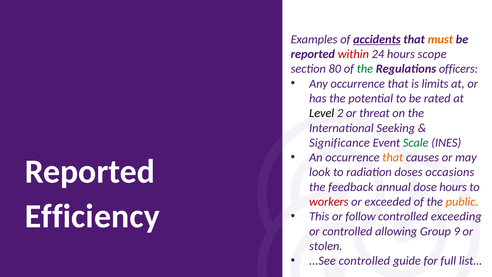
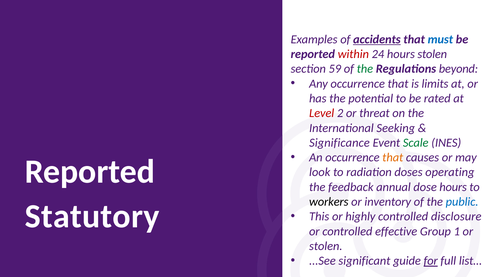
must colour: orange -> blue (440, 39)
hours scope: scope -> stolen (432, 54)
80: 80 -> 59 (335, 69)
officers: officers -> beyond (458, 69)
Level colour: black -> red (322, 113)
occasions: occasions -> operating (450, 172)
workers colour: red -> black (329, 202)
exceeded: exceeded -> inventory (388, 202)
public colour: orange -> blue (462, 202)
Efficiency: Efficiency -> Statutory (92, 216)
follow: follow -> highly (360, 216)
exceeding: exceeding -> disclosure (456, 216)
allowing: allowing -> effective (396, 231)
9: 9 -> 1 (457, 231)
...See controlled: controlled -> significant (364, 261)
for underline: none -> present (431, 261)
